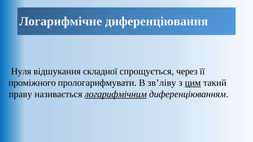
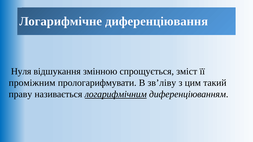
складної: складної -> змінною (100, 72)
через: через -> зміст (187, 72)
проміжного: проміжного -> проміжним (32, 83)
цим underline: present -> none (193, 83)
